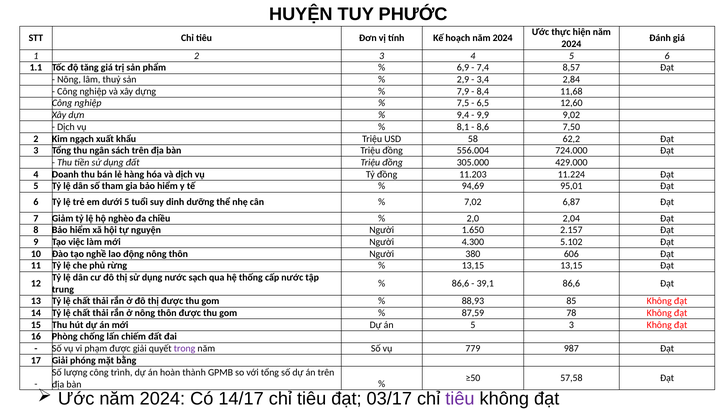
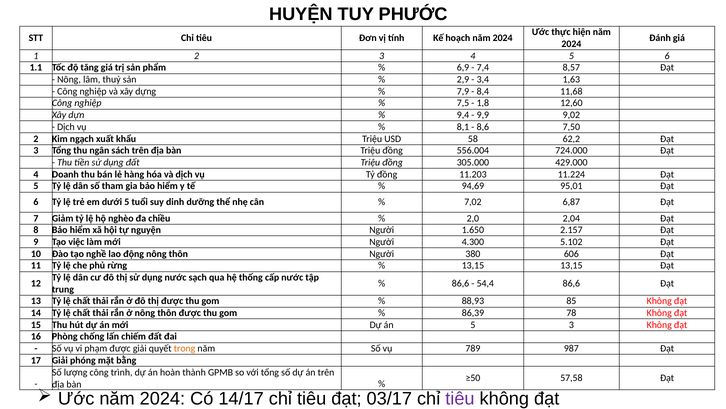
2,84: 2,84 -> 1,63 (571, 79)
6,5: 6,5 -> 1,8 (483, 103)
39,1: 39,1 -> 54,4 (485, 283)
87,59: 87,59 -> 86,39 (473, 313)
trong colour: purple -> orange (185, 348)
779: 779 -> 789 (473, 348)
